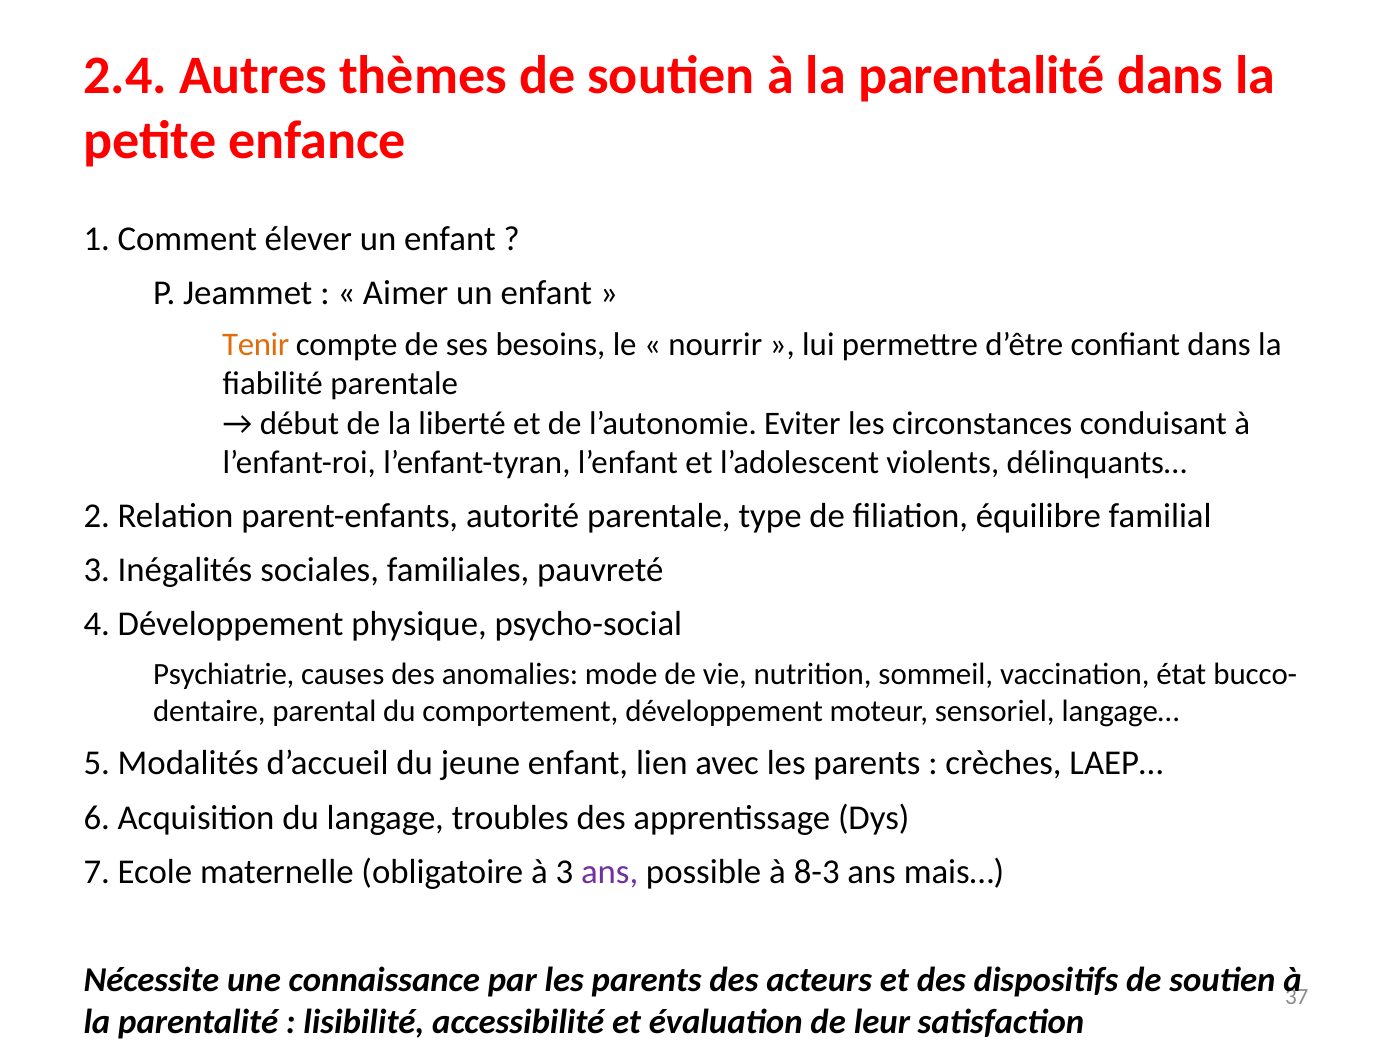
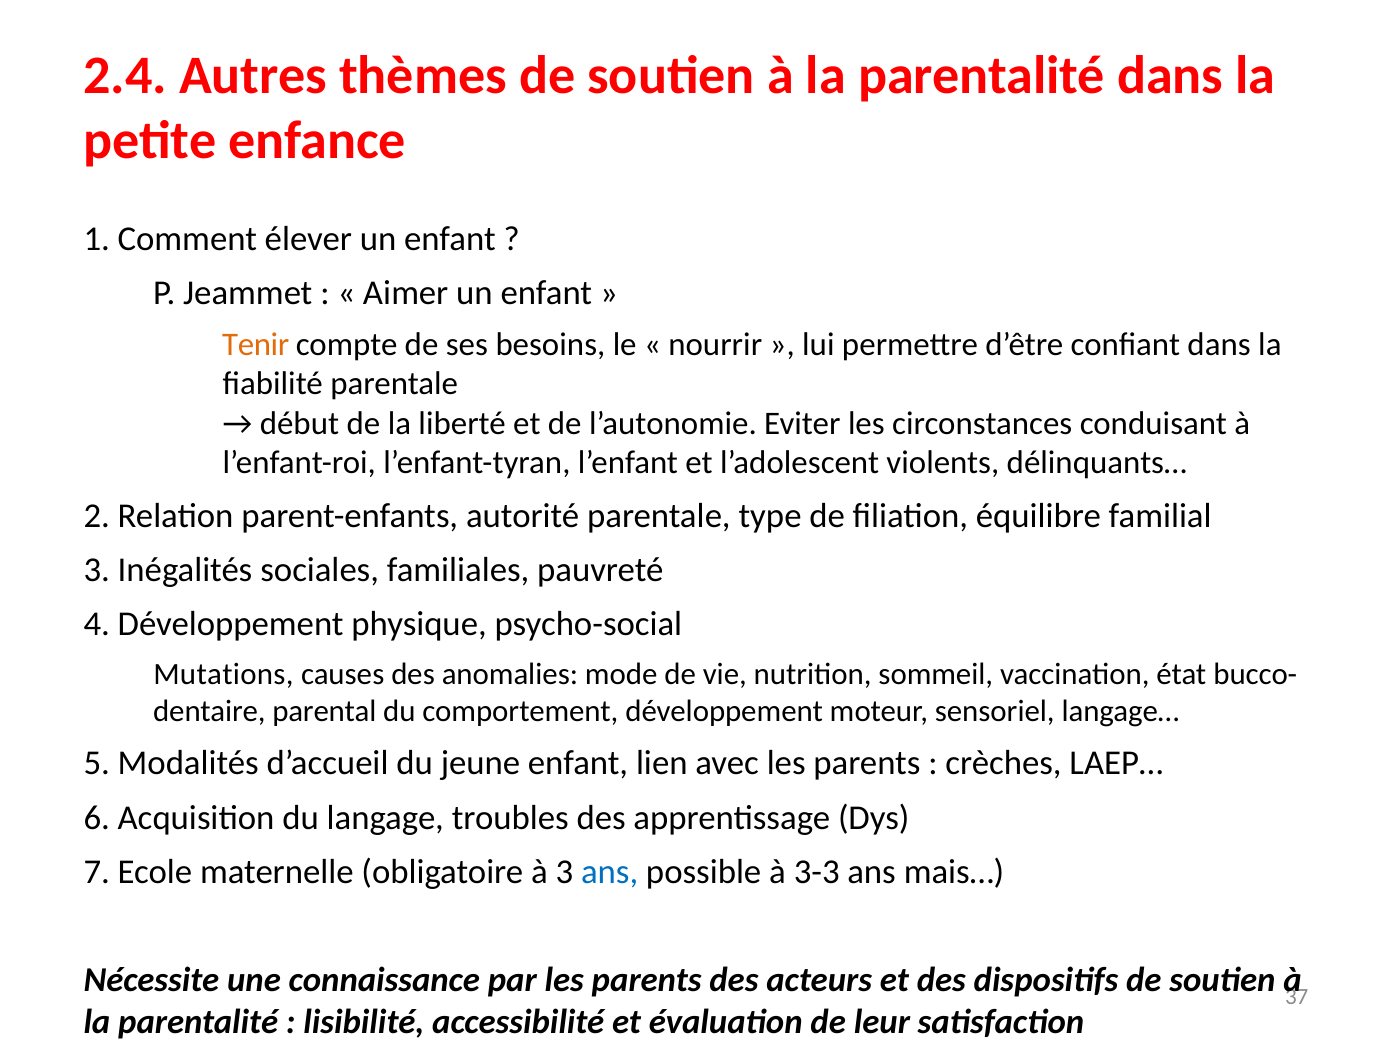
Psychiatrie: Psychiatrie -> Mutations (223, 674)
ans colour: purple -> blue (610, 872)
8-3: 8-3 -> 3-3 (817, 872)
